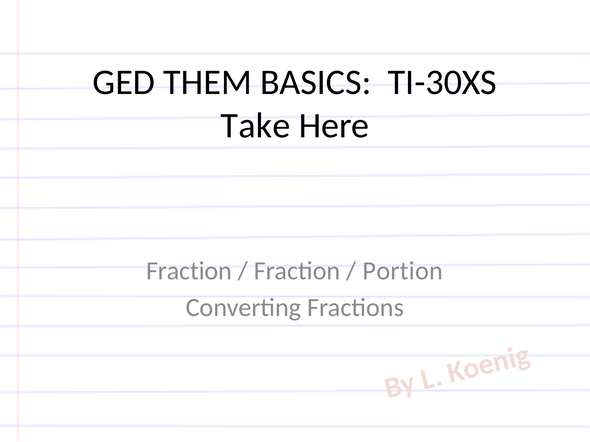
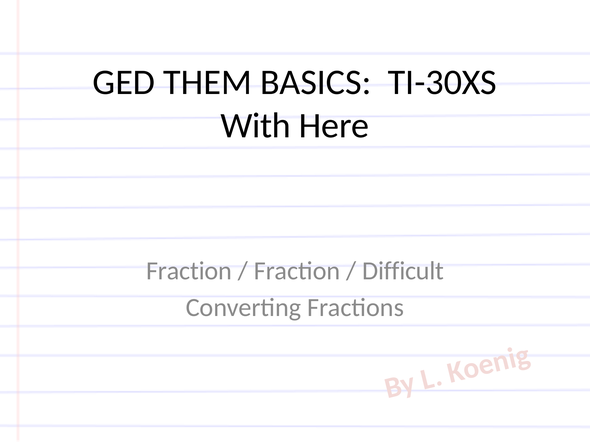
Take: Take -> With (256, 126)
Portion: Portion -> Difficult (403, 271)
